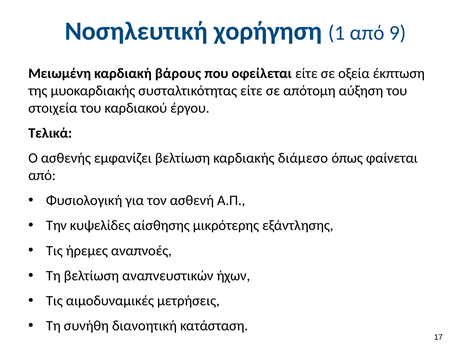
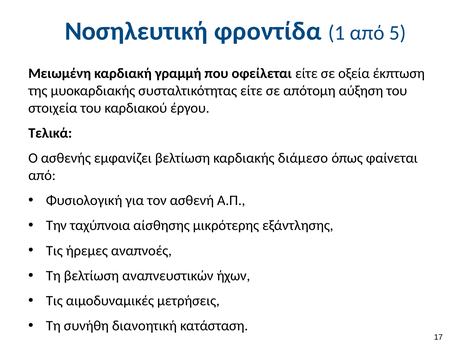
χορήγηση: χορήγηση -> φροντίδα (268, 31)
9: 9 -> 5 (398, 33)
βάρους: βάρους -> γραμμή (178, 74)
κυψελίδες: κυψελίδες -> ταχύπνοια (100, 226)
